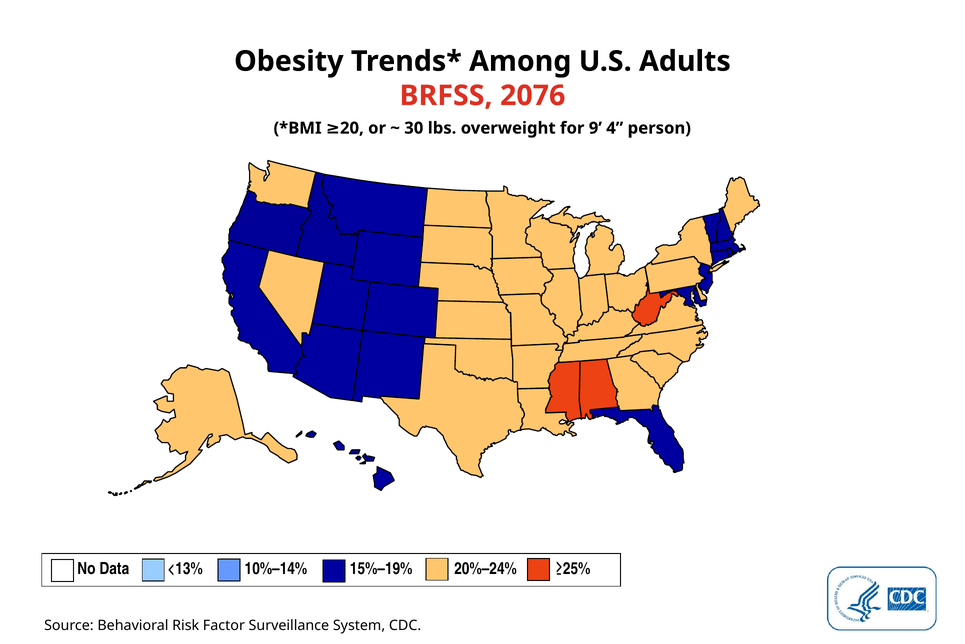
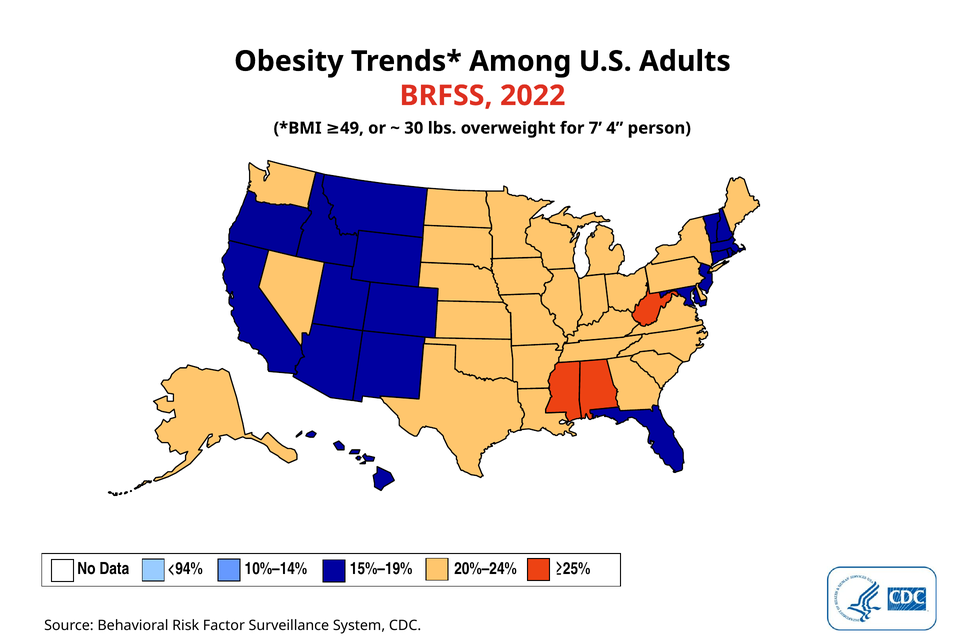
2076: 2076 -> 2022 (533, 96)
20: 20 -> 49 (352, 128)
9: 9 -> 7 (595, 128)
<13%: <13% -> <94% (185, 568)
